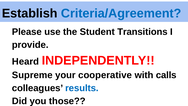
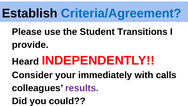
Supreme: Supreme -> Consider (32, 75)
cooperative: cooperative -> immediately (105, 75)
results colour: blue -> purple (82, 88)
those: those -> could (67, 101)
